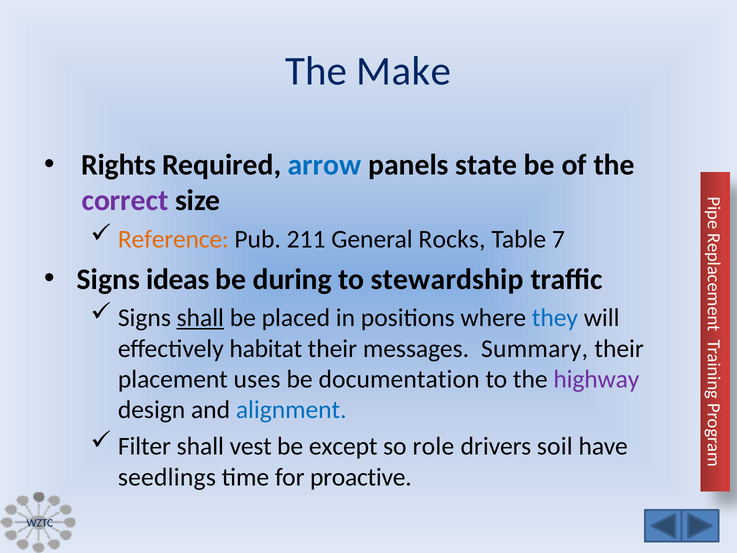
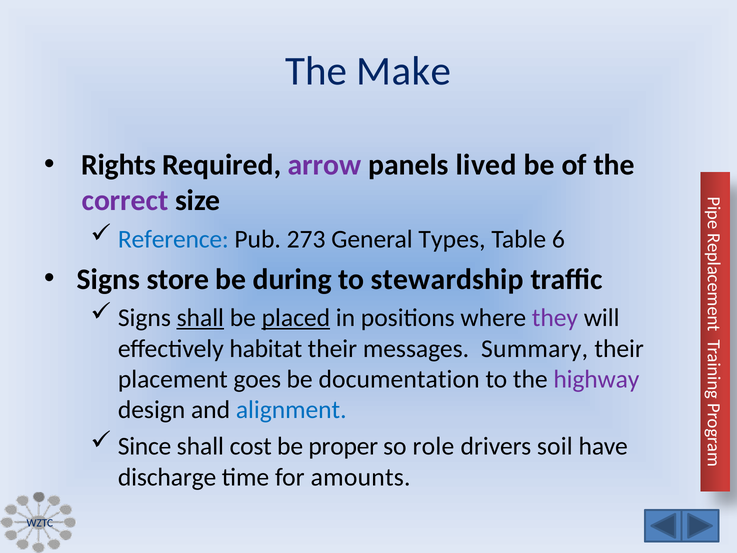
arrow colour: blue -> purple (325, 165)
state: state -> lived (486, 165)
Reference colour: orange -> blue (173, 239)
211: 211 -> 273 (306, 239)
Rocks: Rocks -> Types (452, 239)
7: 7 -> 6 (558, 239)
ideas: ideas -> store (178, 279)
placed underline: none -> present (296, 318)
they colour: blue -> purple (555, 318)
uses: uses -> goes (257, 379)
Filter: Filter -> Since (145, 446)
vest: vest -> cost (251, 446)
except: except -> proper (343, 446)
seedlings: seedlings -> discharge (167, 477)
proactive: proactive -> amounts (361, 477)
